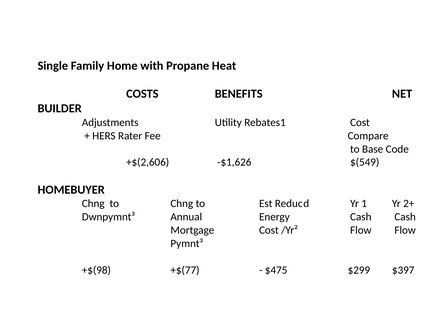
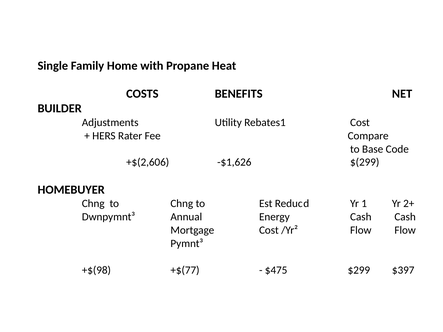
$(549: $(549 -> $(299 (365, 162)
